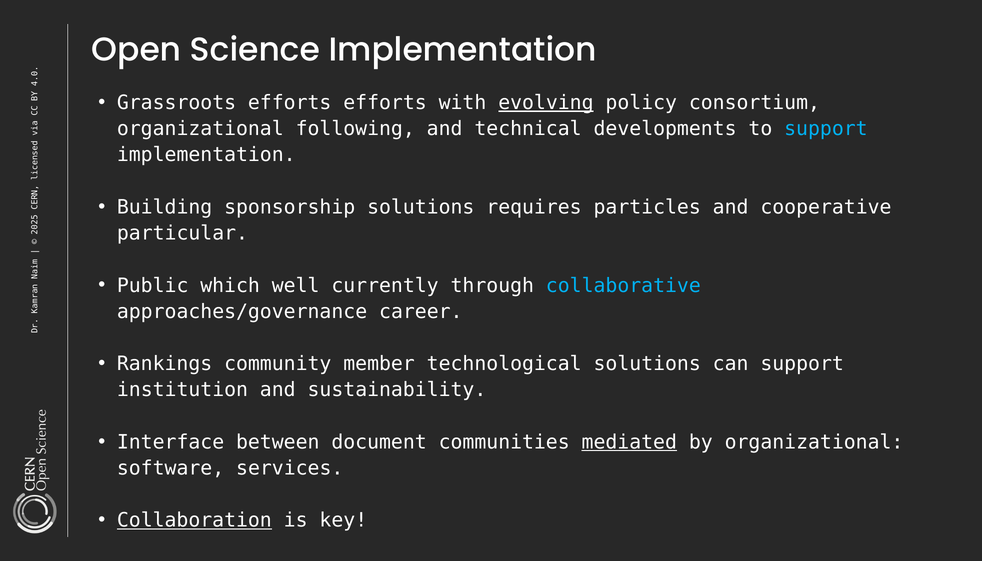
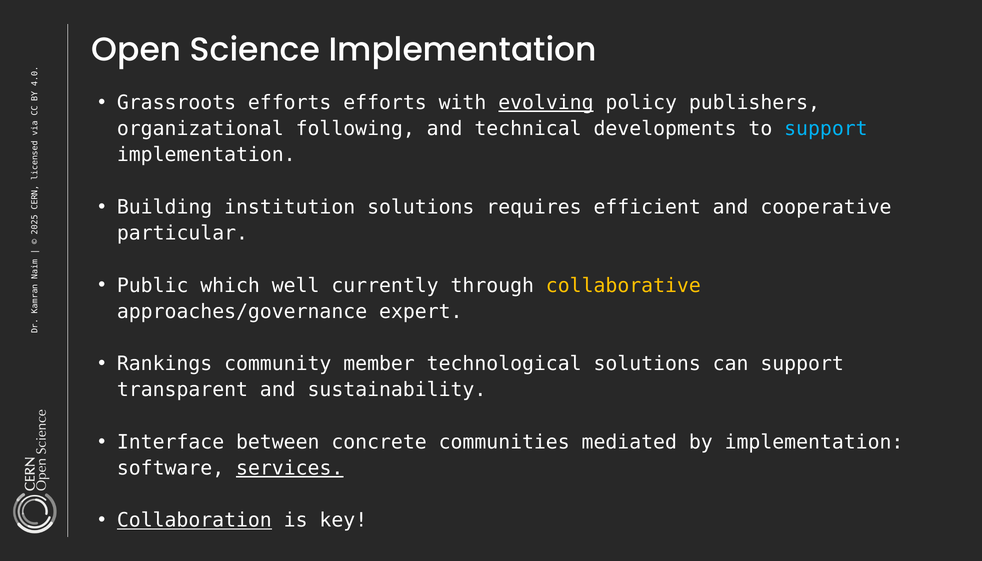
consortium: consortium -> publishers (754, 103)
sponsorship: sponsorship -> institution (290, 207)
particles: particles -> efficient (647, 207)
collaborative colour: light blue -> yellow (623, 286)
career: career -> expert (421, 312)
institution: institution -> transparent (182, 390)
document: document -> concrete (379, 442)
mediated underline: present -> none (629, 442)
by organizational: organizational -> implementation (814, 442)
services underline: none -> present (290, 468)
